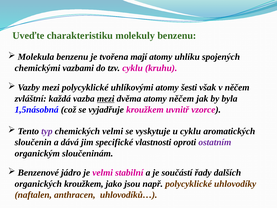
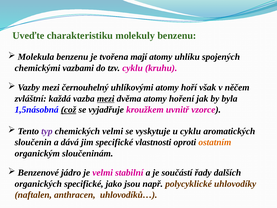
mezi polycyklické: polycyklické -> černouhelný (85, 87)
šesti: šesti -> hoří (189, 87)
atomy něčem: něčem -> hoření (182, 99)
což underline: none -> present (69, 110)
ostatním colour: purple -> orange (215, 142)
organických kroužkem: kroužkem -> specifické (84, 184)
